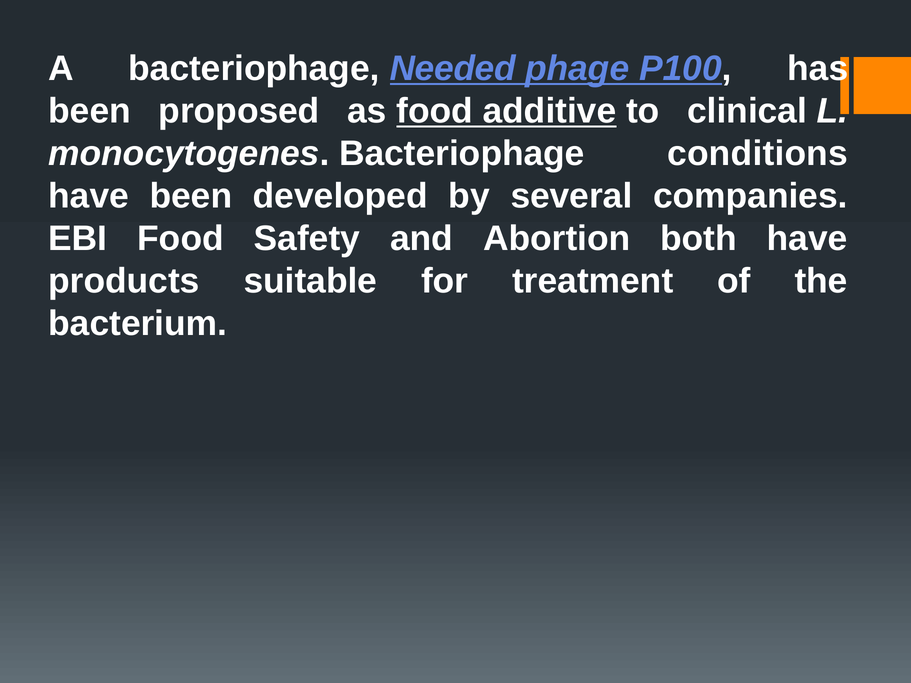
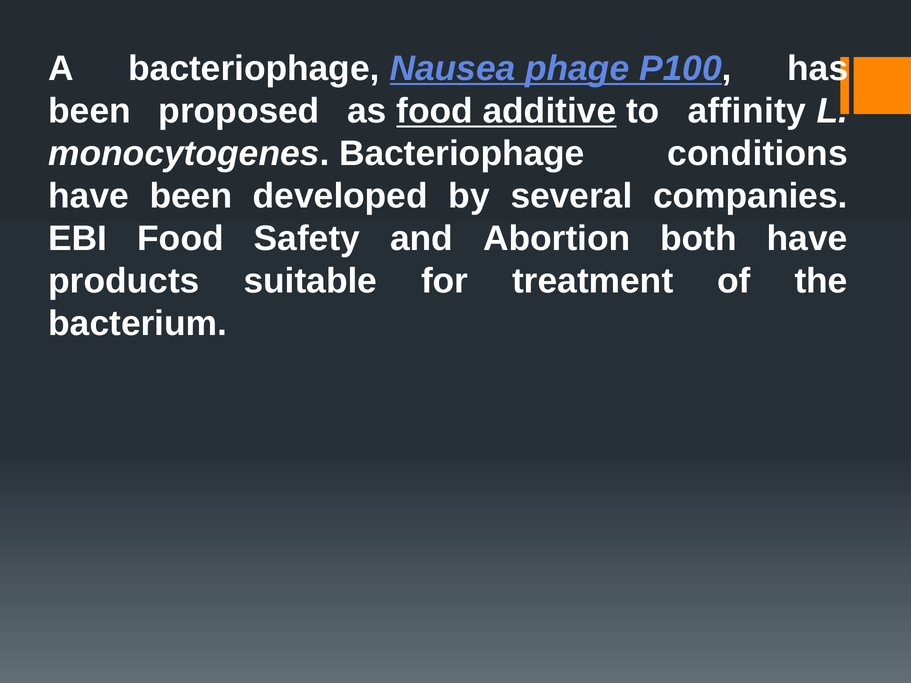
Needed: Needed -> Nausea (453, 69)
clinical: clinical -> affinity (747, 111)
